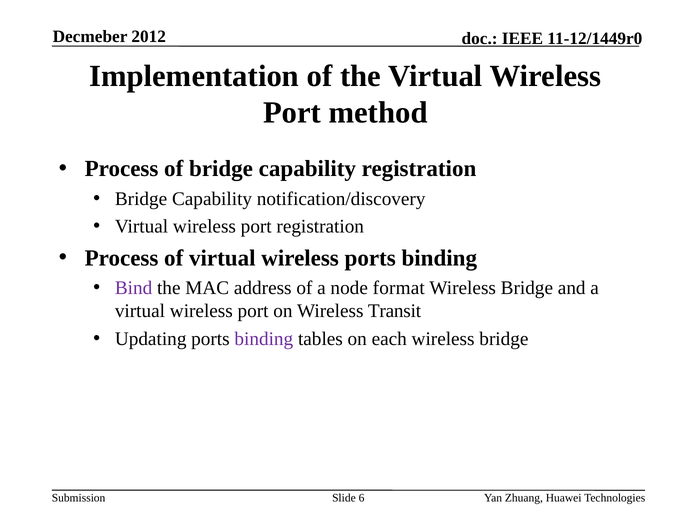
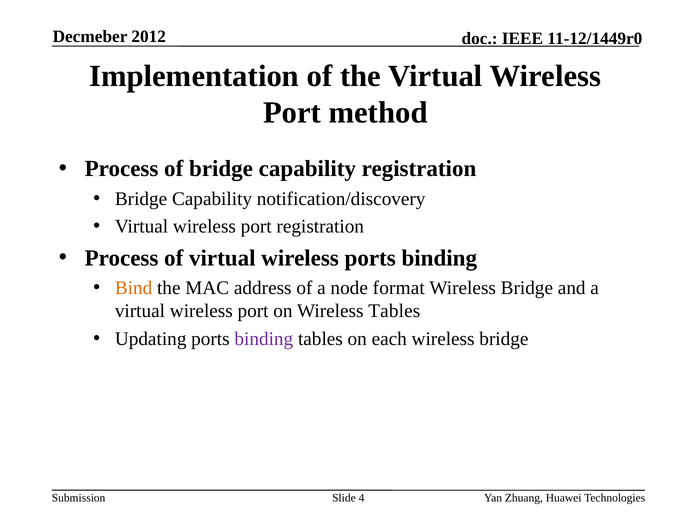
Bind colour: purple -> orange (134, 288)
Wireless Transit: Transit -> Tables (394, 311)
6: 6 -> 4 (362, 497)
